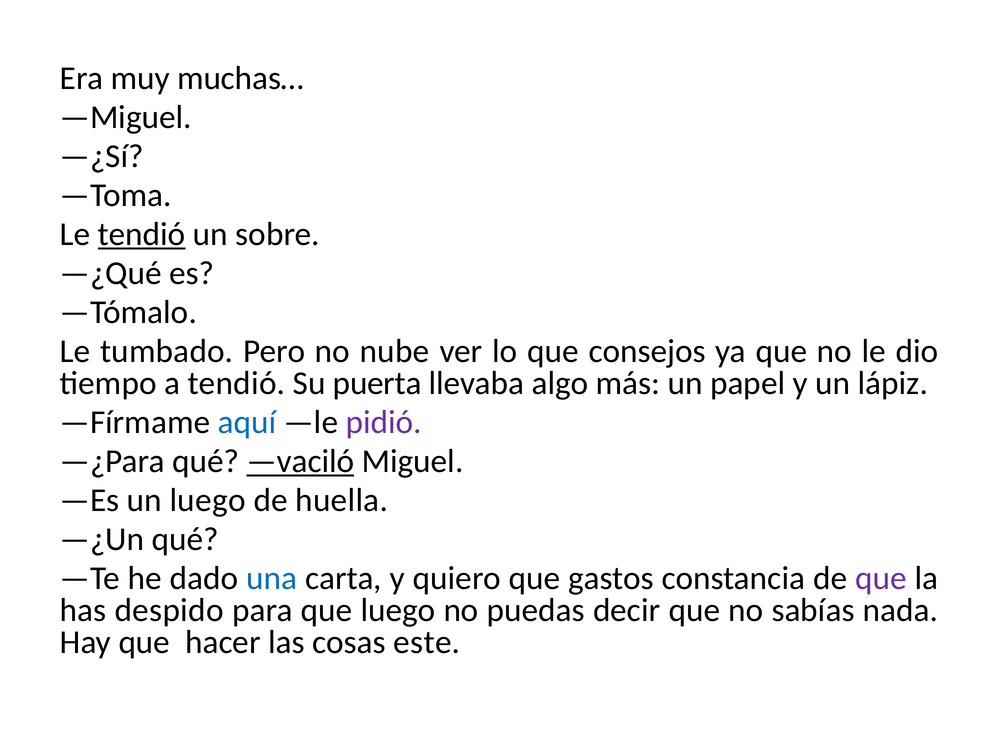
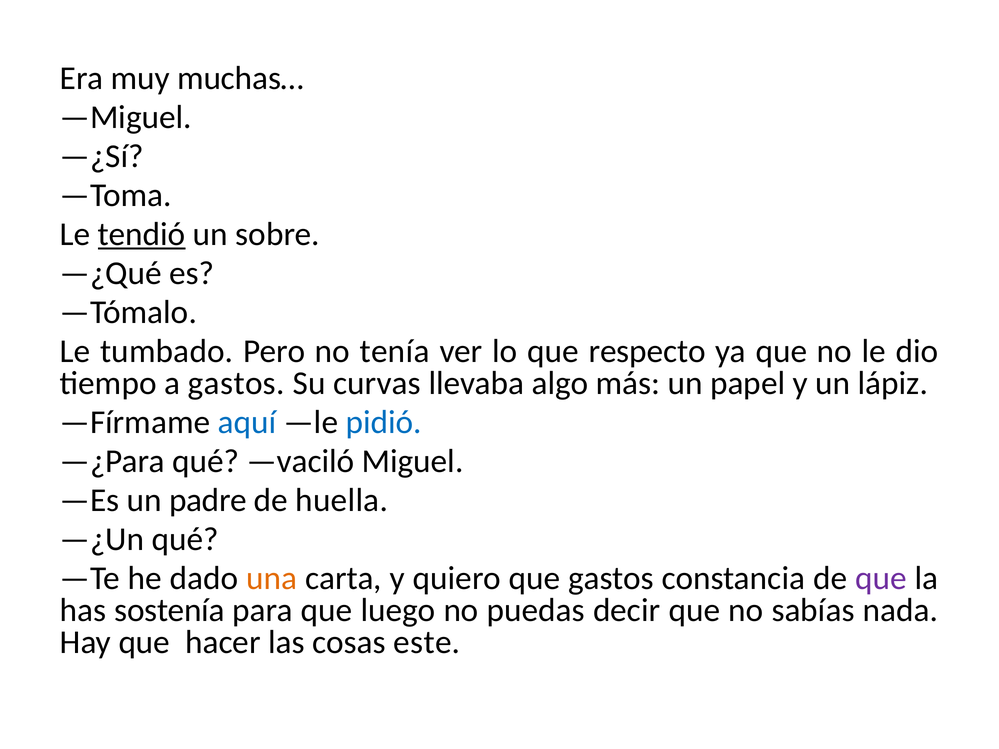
nube: nube -> tenía (395, 351)
consejos: consejos -> respecto (647, 351)
a tendió: tendió -> gastos (236, 383)
puerta: puerta -> curvas (377, 383)
pidió colour: purple -> blue (384, 422)
—vaciló underline: present -> none (301, 462)
un luego: luego -> padre (208, 501)
una colour: blue -> orange (272, 579)
despido: despido -> sostenía (169, 611)
